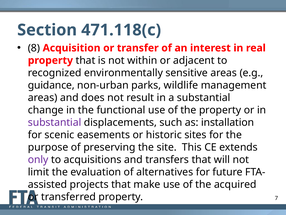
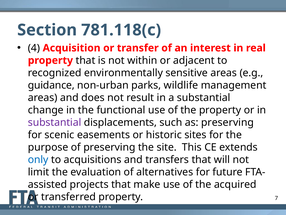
471.118(c: 471.118(c -> 781.118(c (121, 30)
8: 8 -> 4 (34, 48)
as installation: installation -> preserving (227, 122)
only colour: purple -> blue (38, 159)
